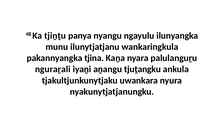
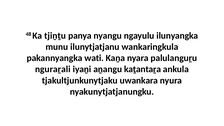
tjina: tjina -> wati (94, 58)
tjuṯangku: tjuṯangku -> kaṯantaṟa (143, 69)
